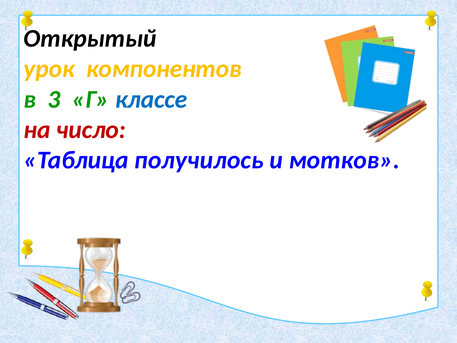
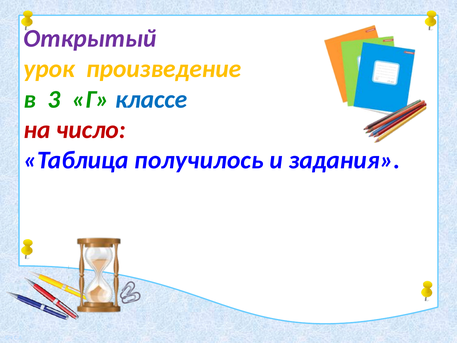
Открытый colour: black -> purple (90, 38)
компонентов: компонентов -> произведение (164, 69)
мотков: мотков -> задания (344, 160)
